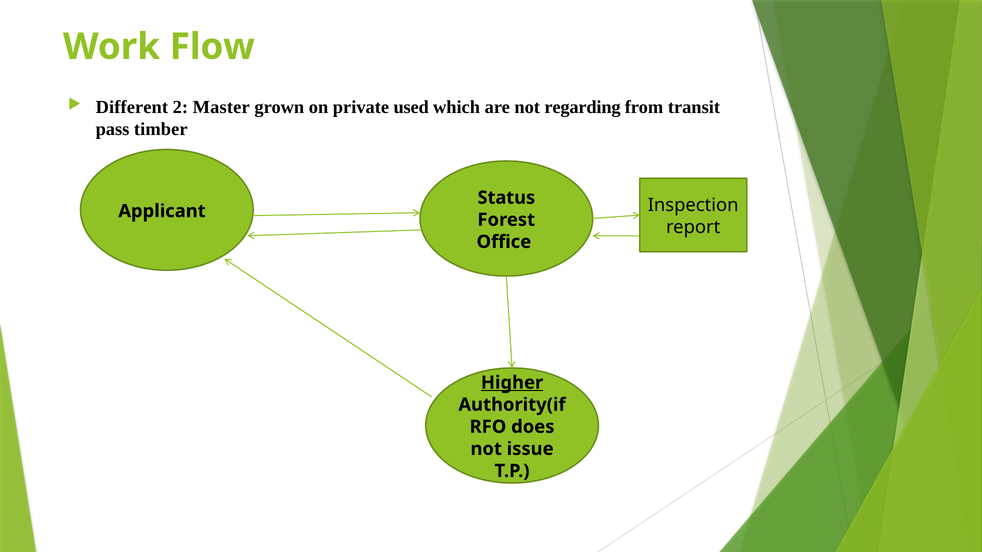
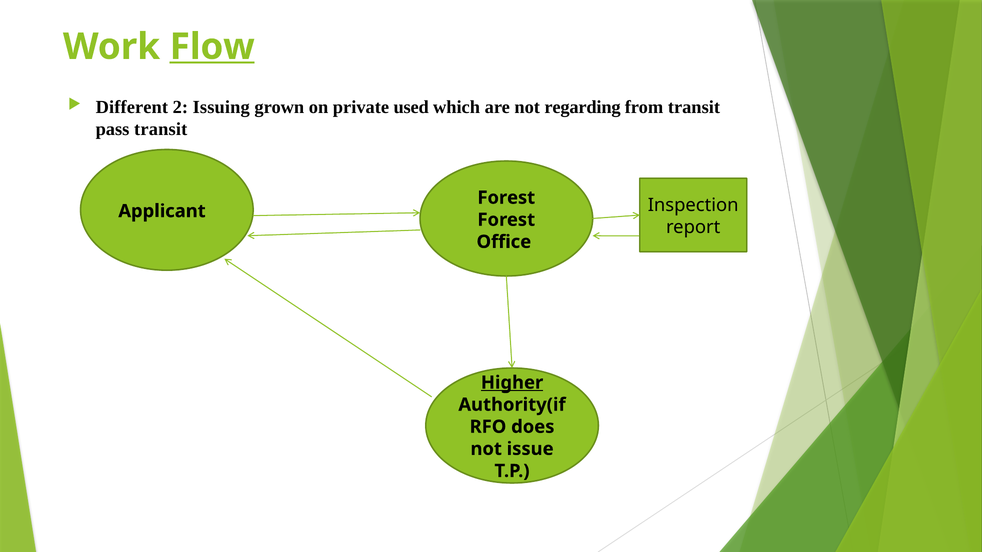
Flow underline: none -> present (212, 47)
Master: Master -> Issuing (221, 107)
pass timber: timber -> transit (161, 129)
Status: Status -> Forest (506, 198)
